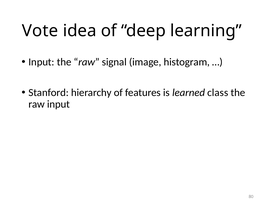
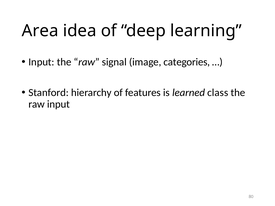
Vote: Vote -> Area (40, 31)
histogram: histogram -> categories (187, 62)
